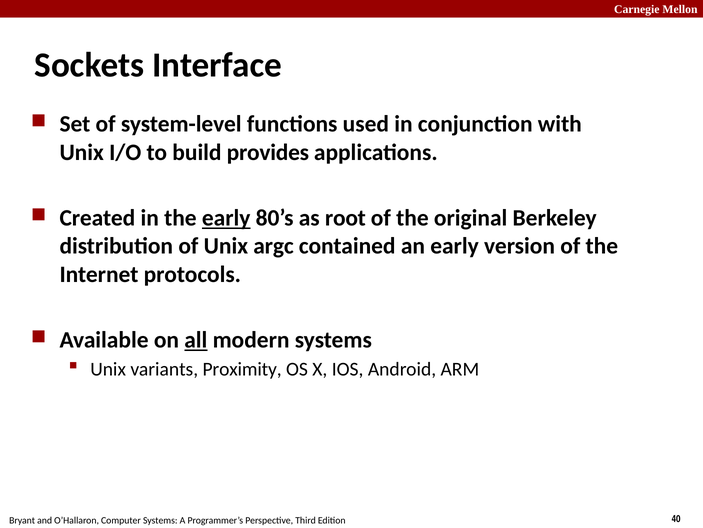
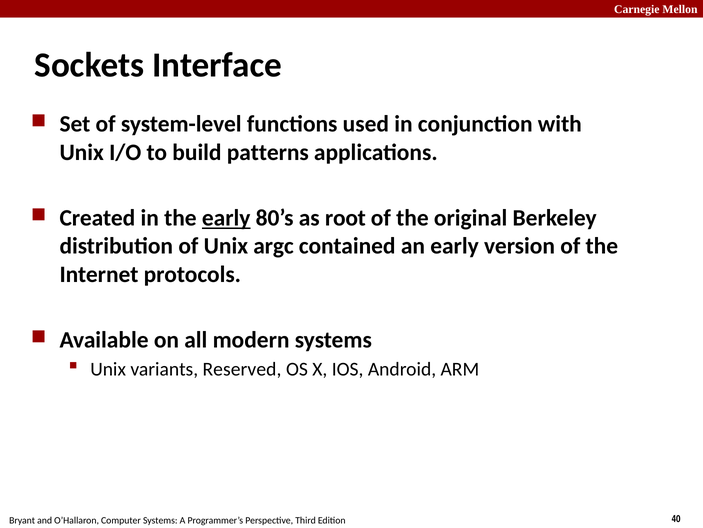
provides: provides -> patterns (268, 152)
all underline: present -> none (196, 340)
Proximity: Proximity -> Reserved (242, 369)
